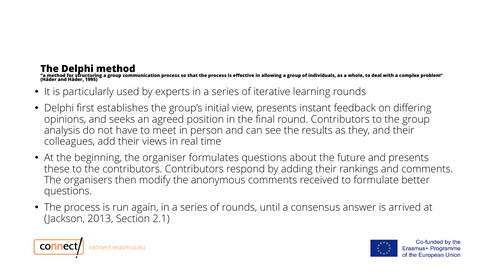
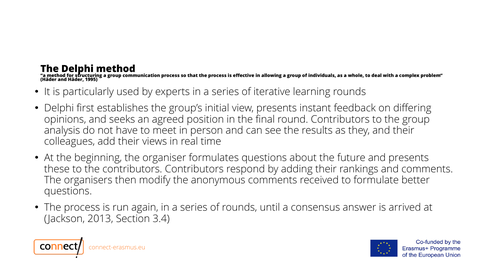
2.1: 2.1 -> 3.4 (161, 219)
